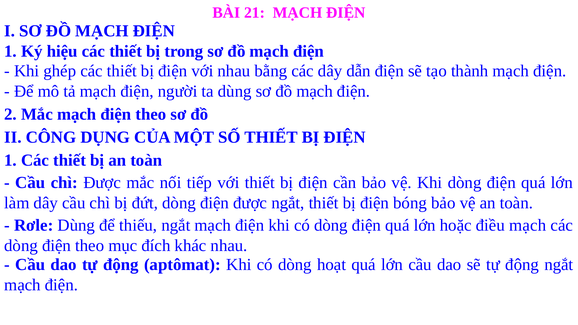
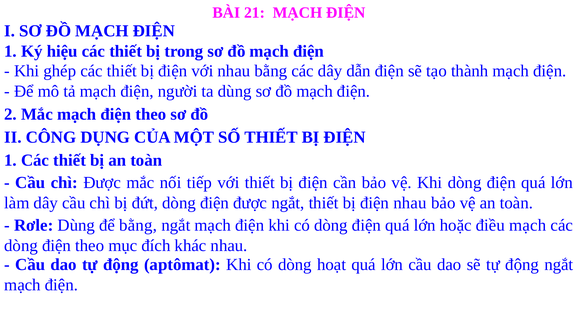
điện bóng: bóng -> nhau (410, 203)
để thiếu: thiếu -> bằng (138, 225)
